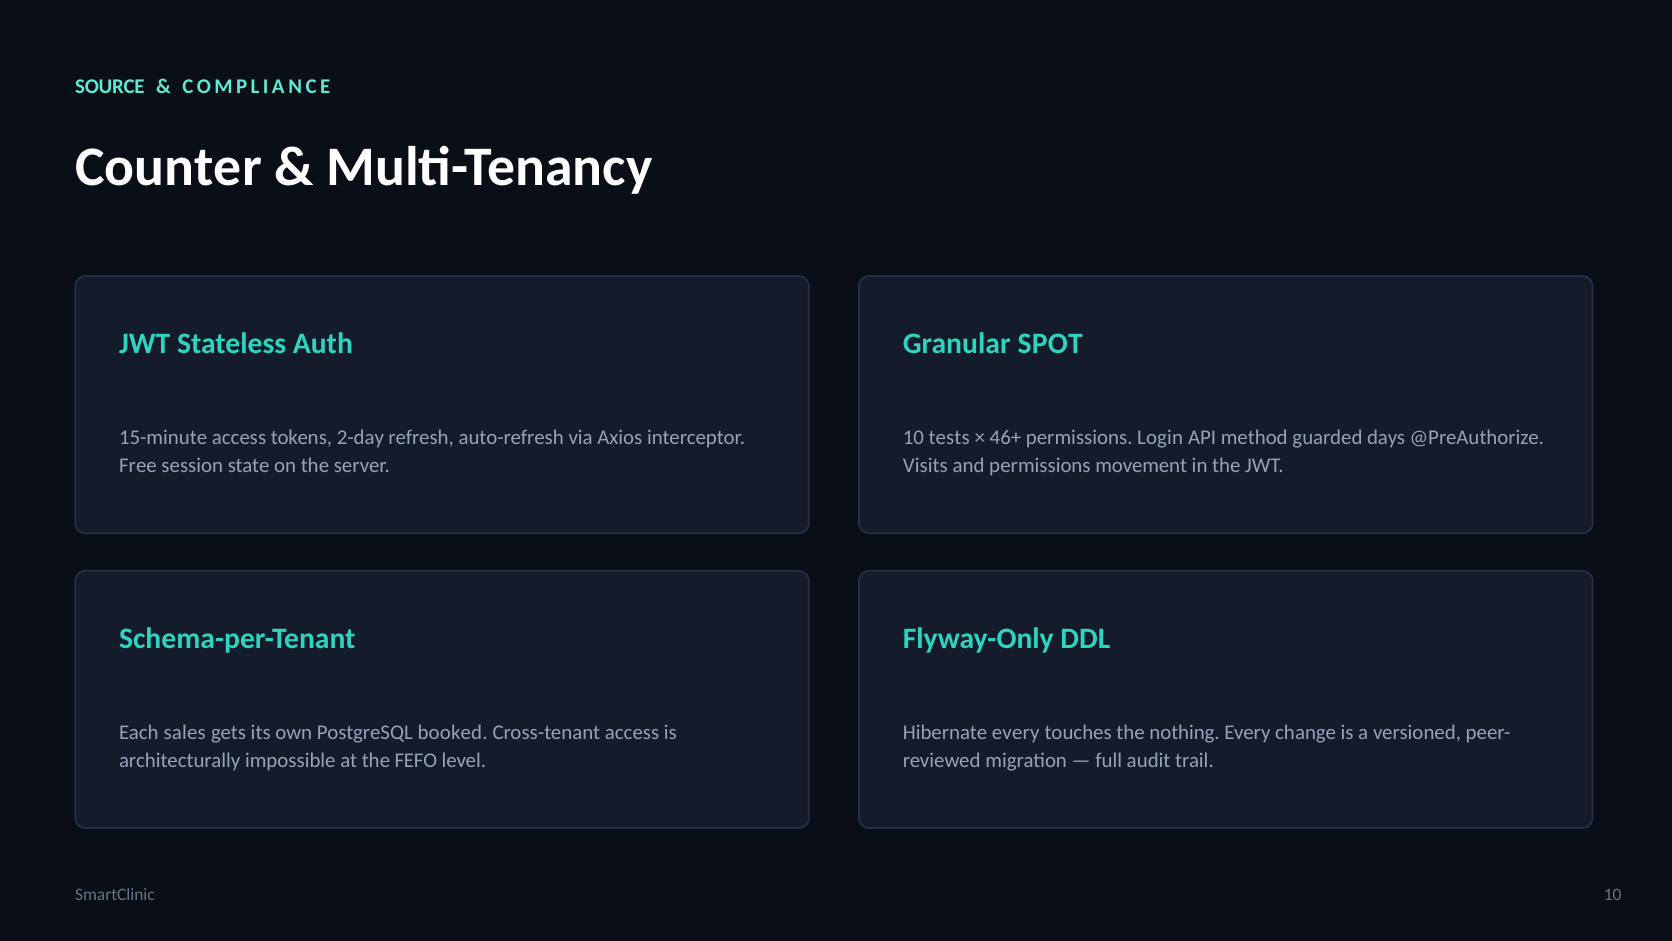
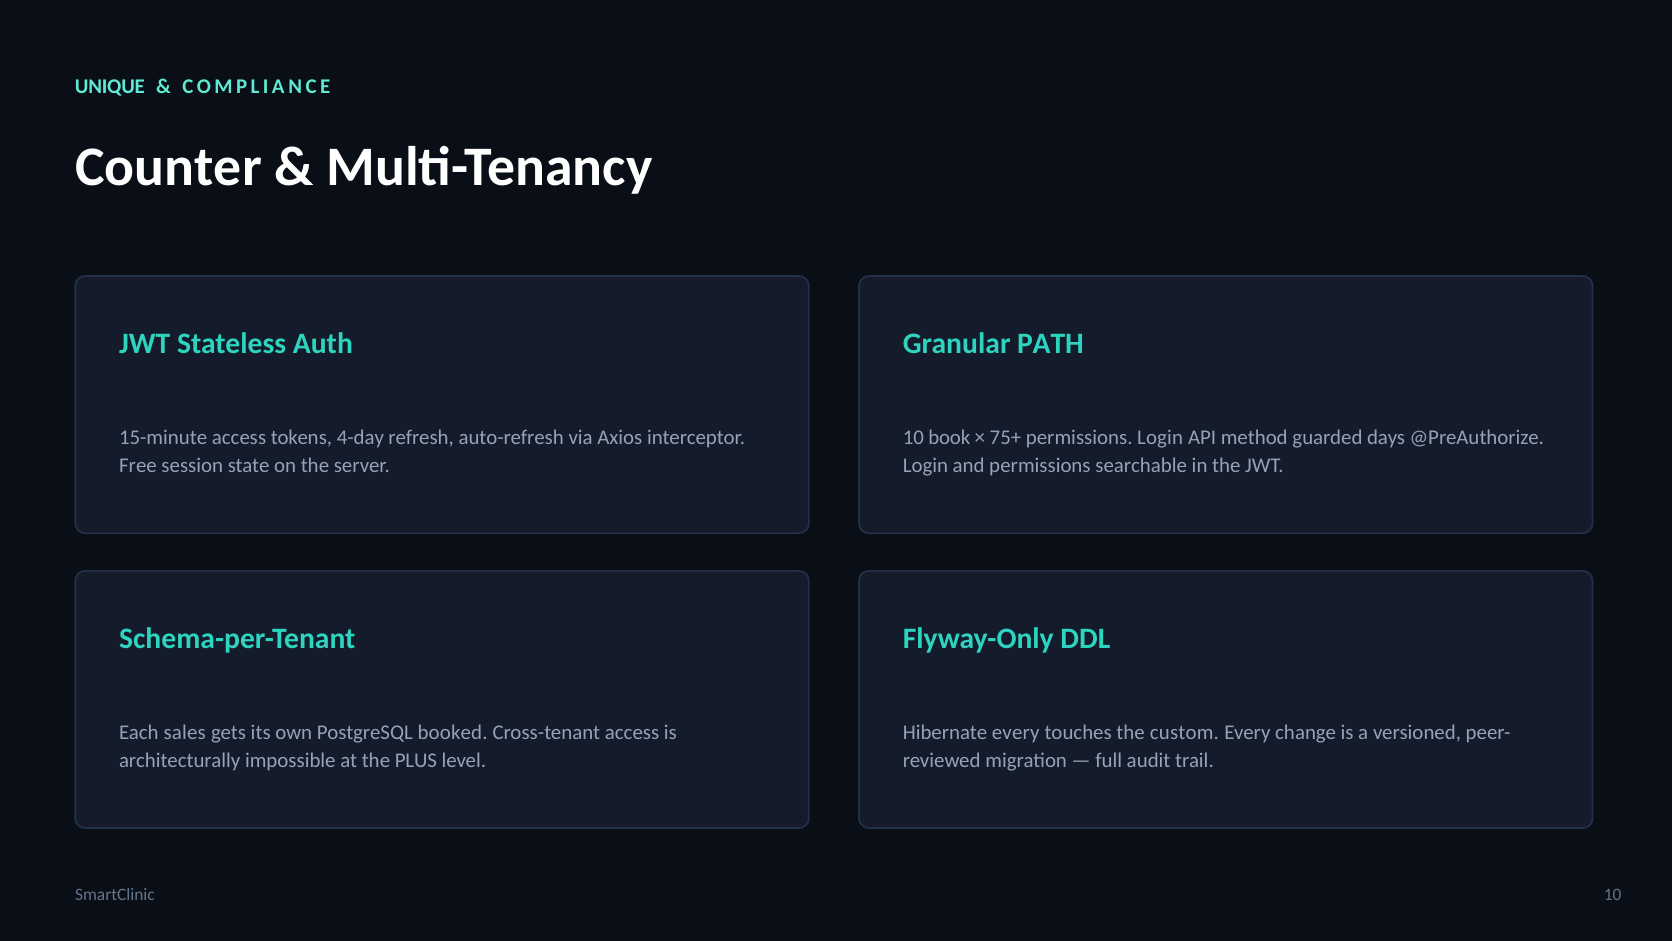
SOURCE: SOURCE -> UNIQUE (110, 86)
SPOT: SPOT -> PATH (1050, 344)
2-day: 2-day -> 4-day (360, 437)
tests: tests -> book (949, 437)
46+: 46+ -> 75+ (1005, 437)
Visits: Visits -> Login (925, 465)
movement: movement -> searchable (1141, 465)
nothing: nothing -> custom (1184, 732)
FEFO: FEFO -> PLUS (416, 760)
